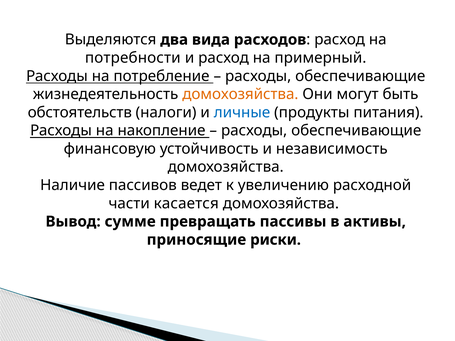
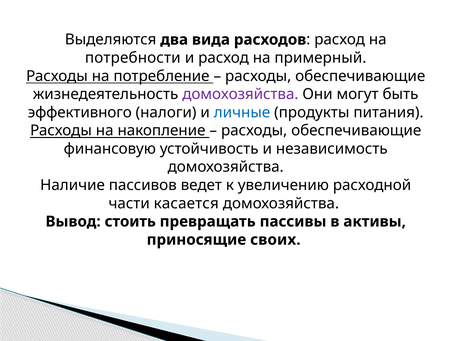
домохозяйства colour: orange -> purple (240, 94)
обстоятельств: обстоятельств -> эффективного (80, 112)
сумме: сумме -> стоить (130, 222)
риски: риски -> своих (275, 240)
